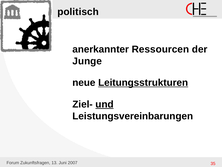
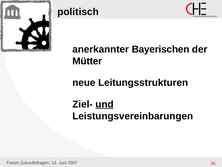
Ressourcen: Ressourcen -> Bayerischen (161, 49)
Junge: Junge -> Mütter (87, 61)
Leitungsstrukturen underline: present -> none (143, 82)
